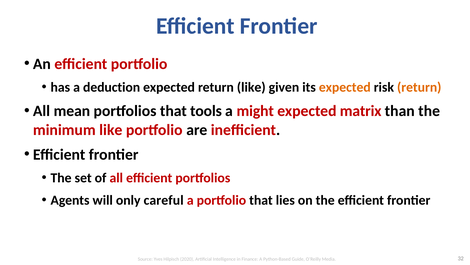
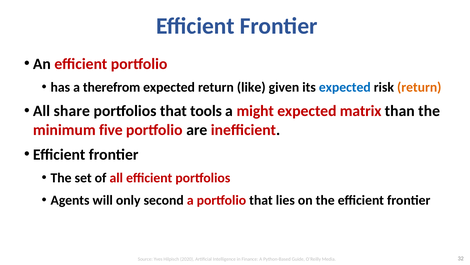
deduction: deduction -> therefrom (112, 87)
expected colour: orange -> blue (345, 87)
mean: mean -> share (72, 111)
minimum like: like -> five (111, 130)
careful: careful -> second (164, 200)
